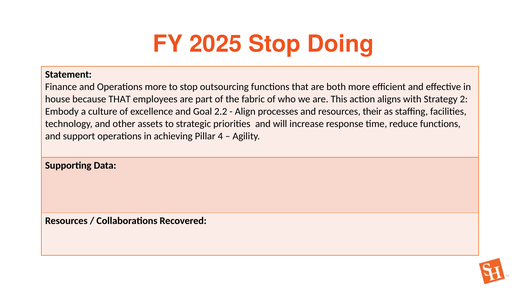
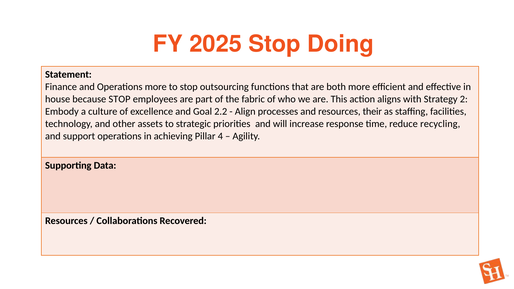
because THAT: THAT -> STOP (119, 99)
reduce functions: functions -> recycling (440, 124)
